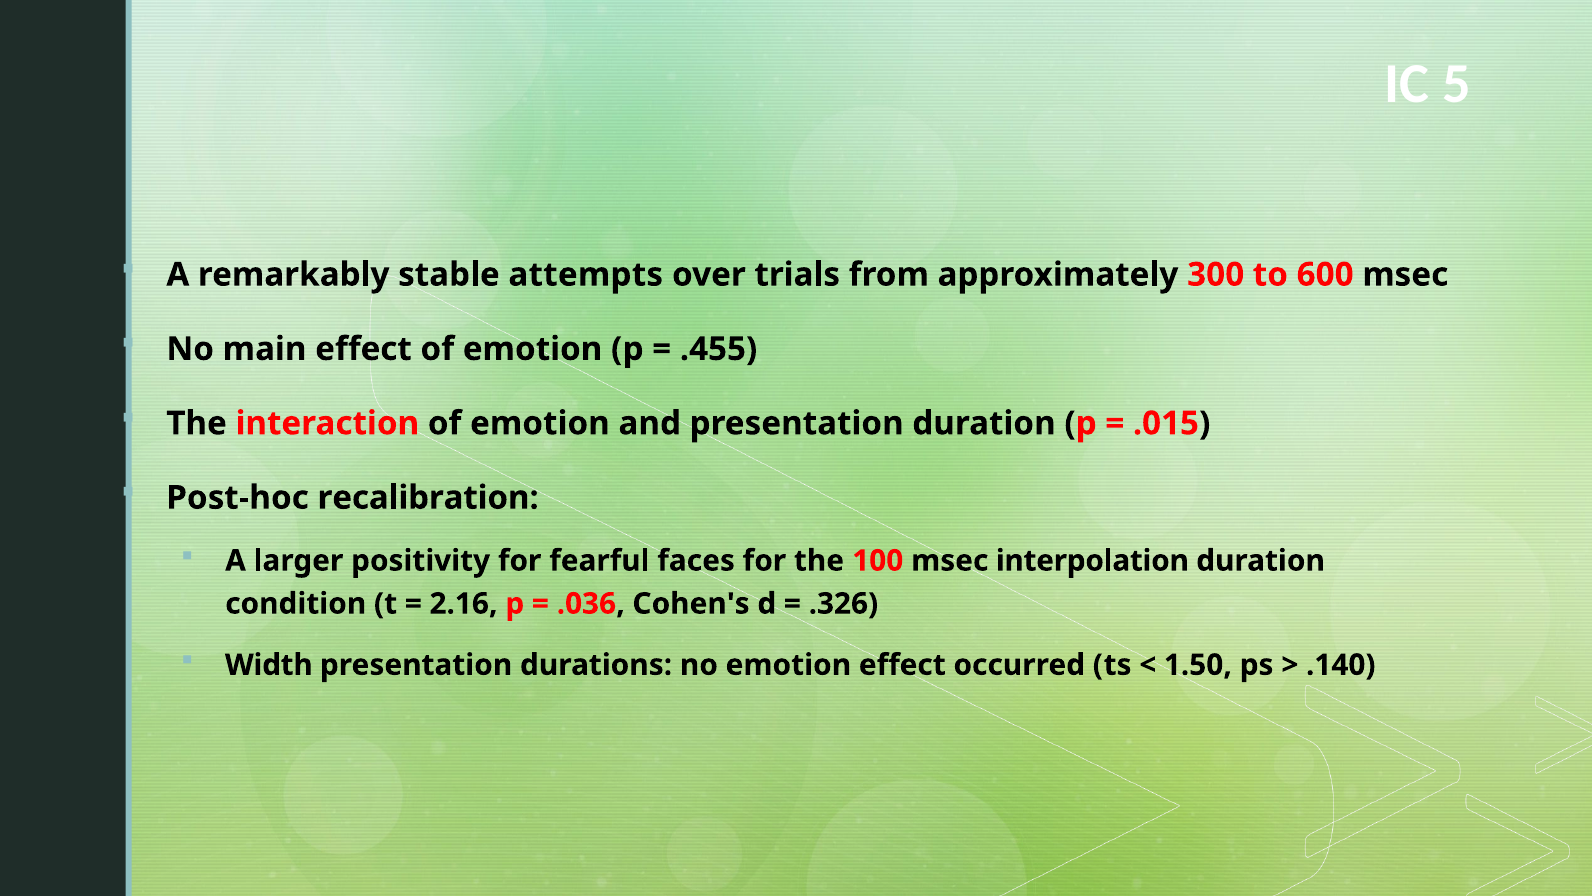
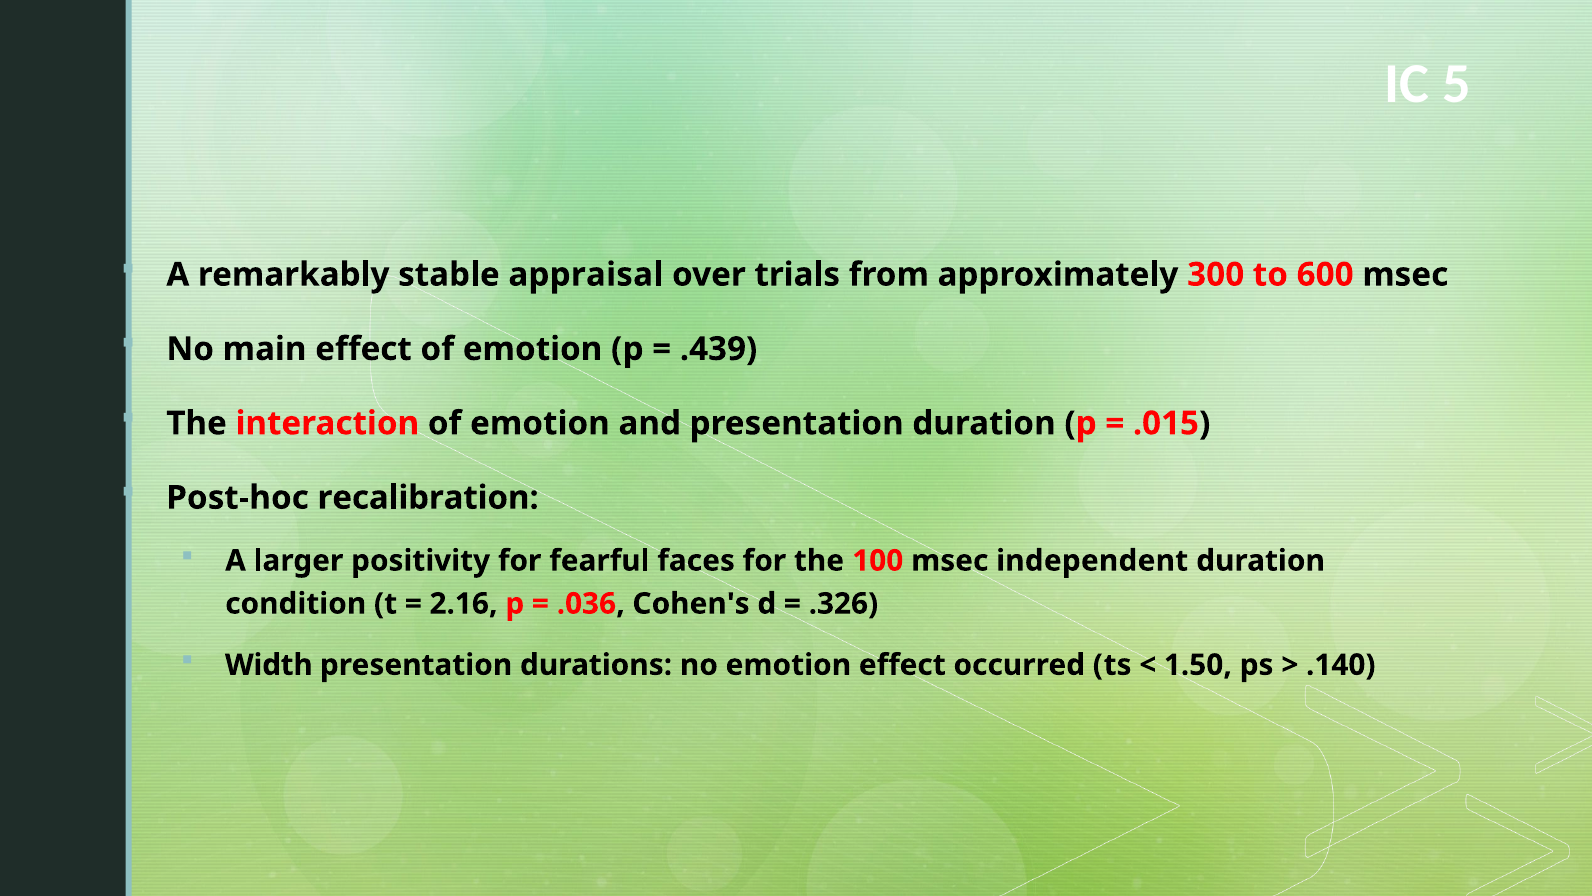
attempts: attempts -> appraisal (586, 275)
.455: .455 -> .439 (719, 349)
interpolation: interpolation -> independent (1092, 560)
